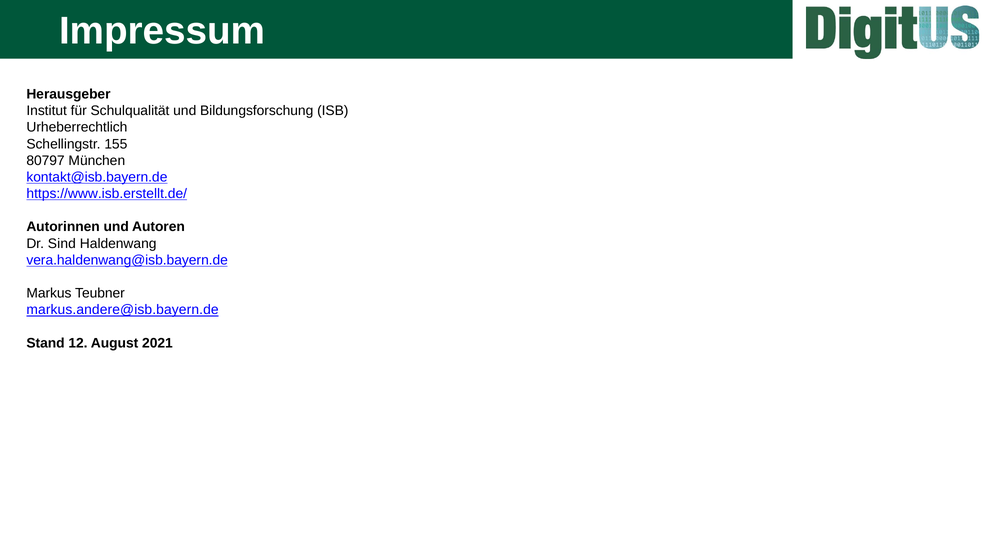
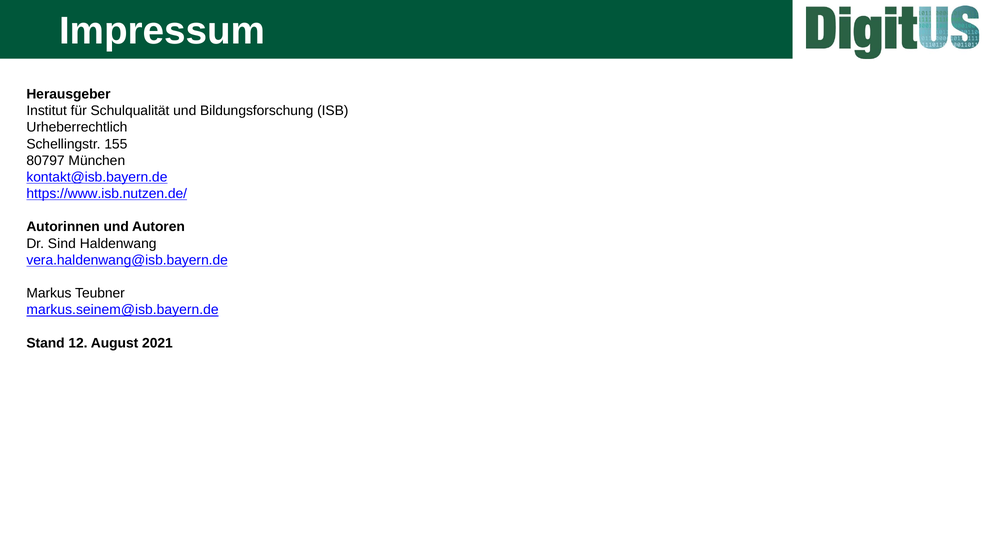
https://www.isb.erstellt.de/: https://www.isb.erstellt.de/ -> https://www.isb.nutzen.de/ (107, 194)
markus.andere@isb.bayern.de: markus.andere@isb.bayern.de -> markus.seinem@isb.bayern.de (123, 310)
